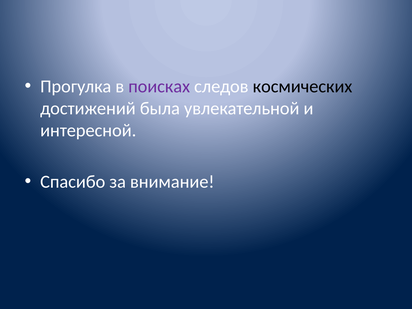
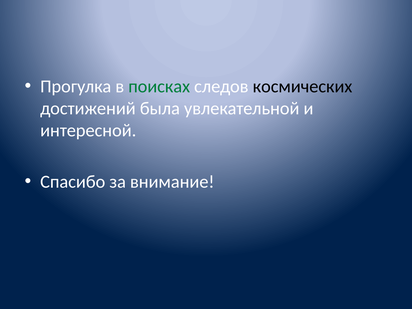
поисках colour: purple -> green (159, 86)
